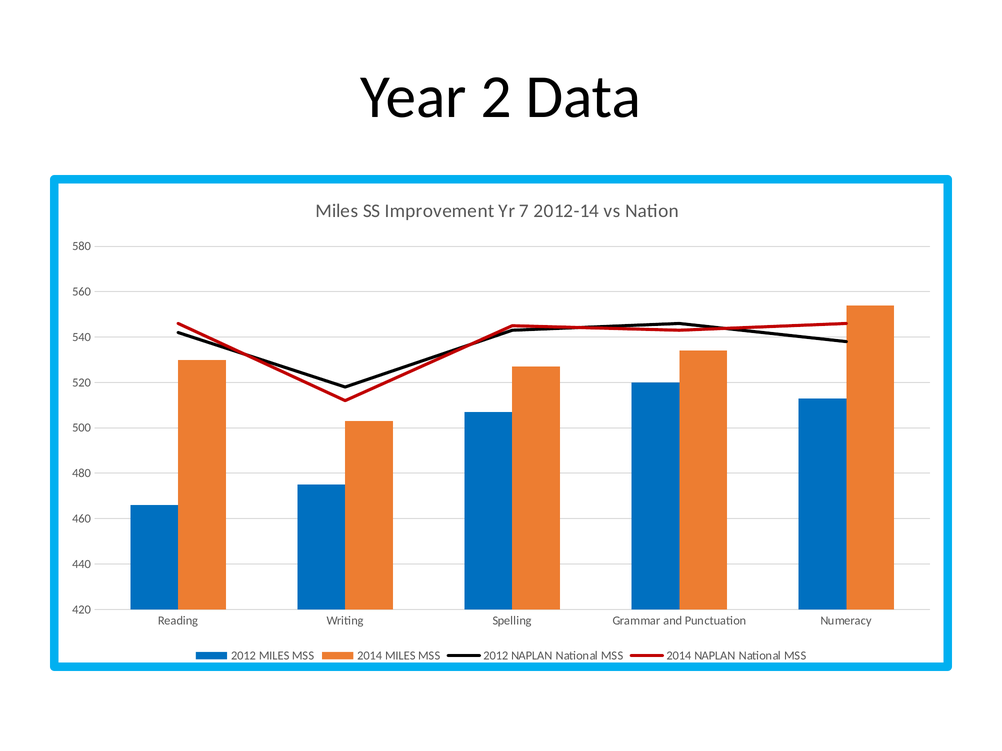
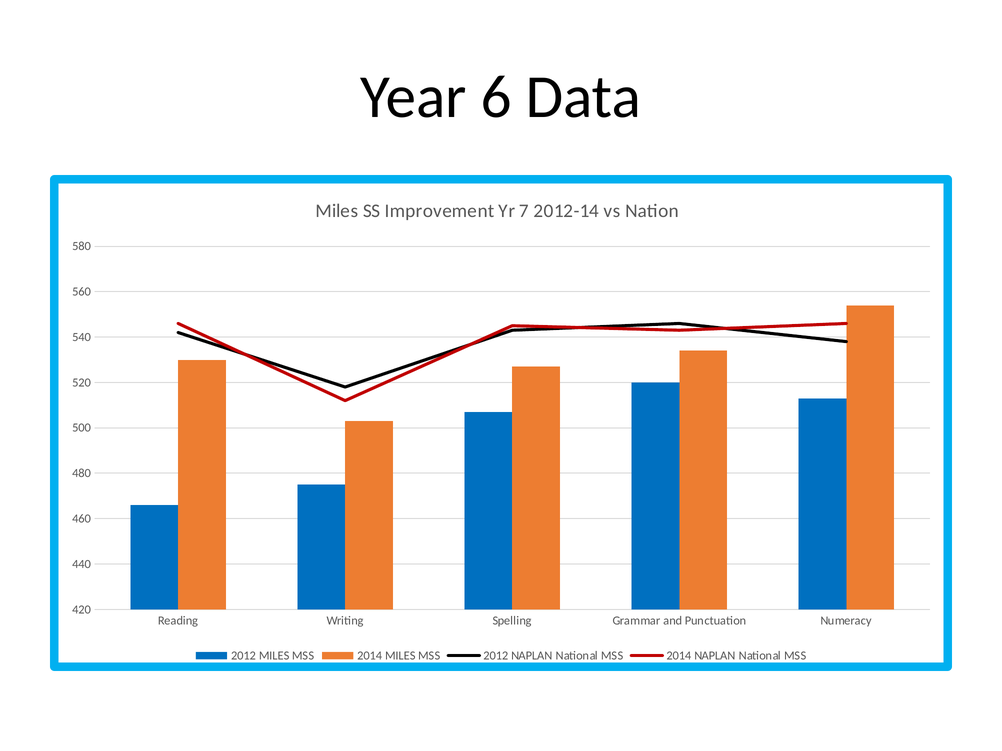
2: 2 -> 6 (496, 97)
